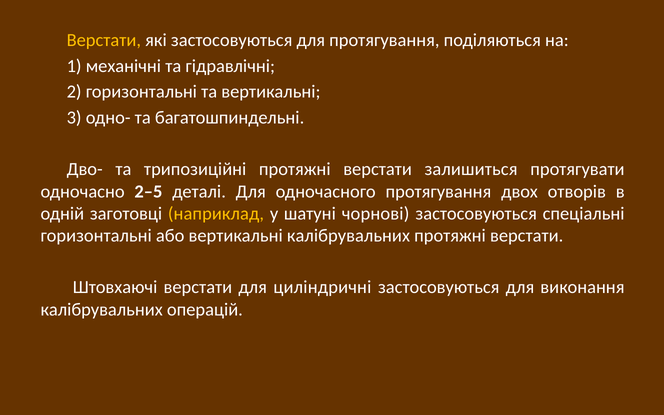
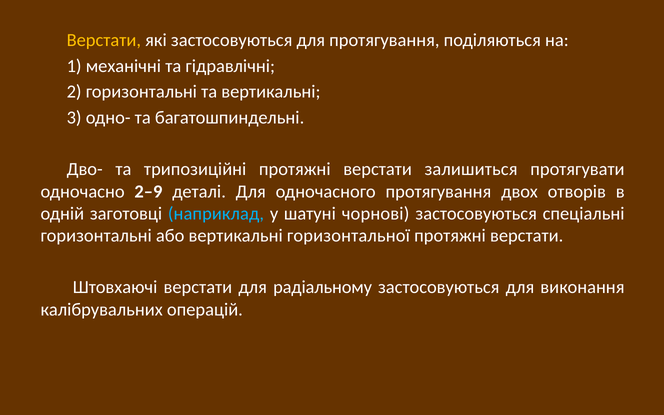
2–5: 2–5 -> 2–9 (148, 191)
наприклад colour: yellow -> light blue (216, 214)
вертикальні калібрувальних: калібрувальних -> горизонтальної (348, 236)
циліндричні: циліндричні -> радіальному (323, 287)
